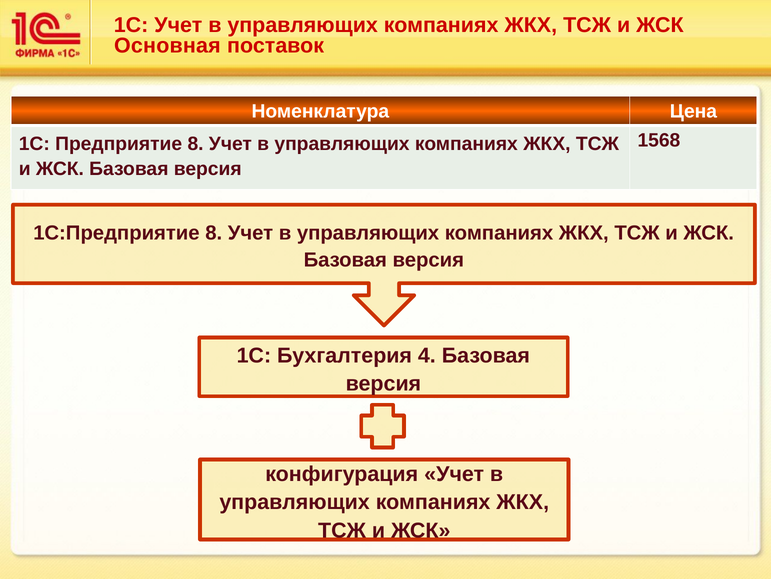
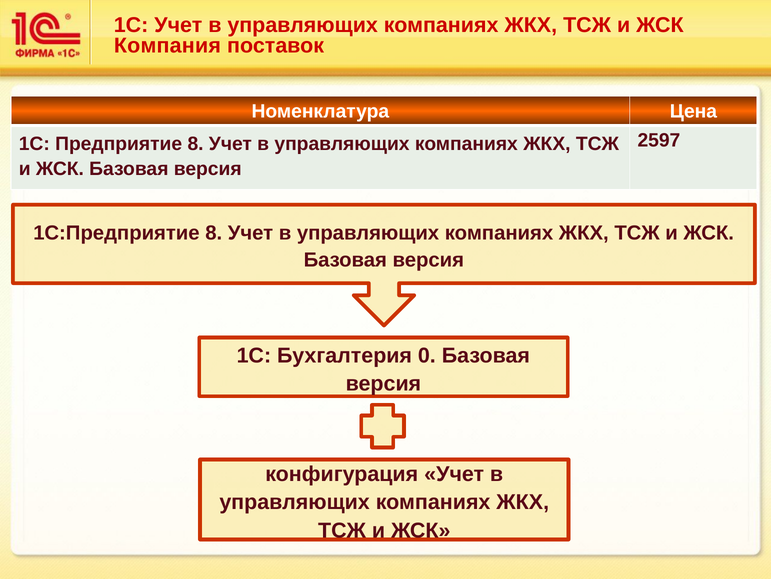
Основная: Основная -> Компания (167, 46)
1568: 1568 -> 2597 (659, 140)
4: 4 -> 0 (427, 355)
